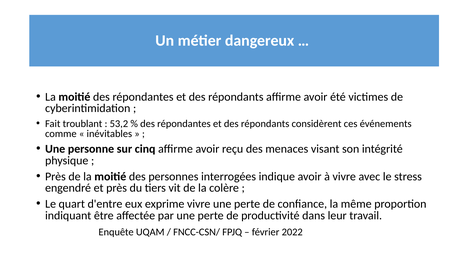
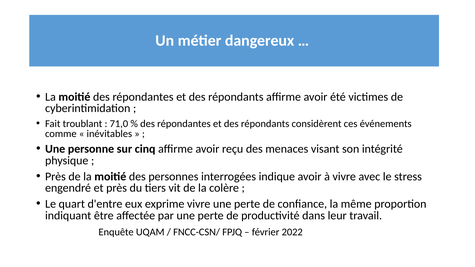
53,2: 53,2 -> 71,0 (119, 124)
